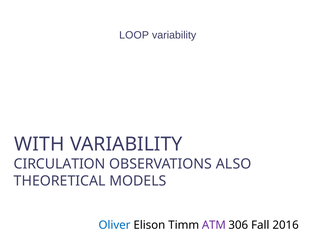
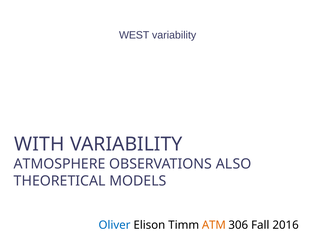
LOOP: LOOP -> WEST (134, 35)
CIRCULATION: CIRCULATION -> ATMOSPHERE (60, 164)
ATM colour: purple -> orange (214, 225)
